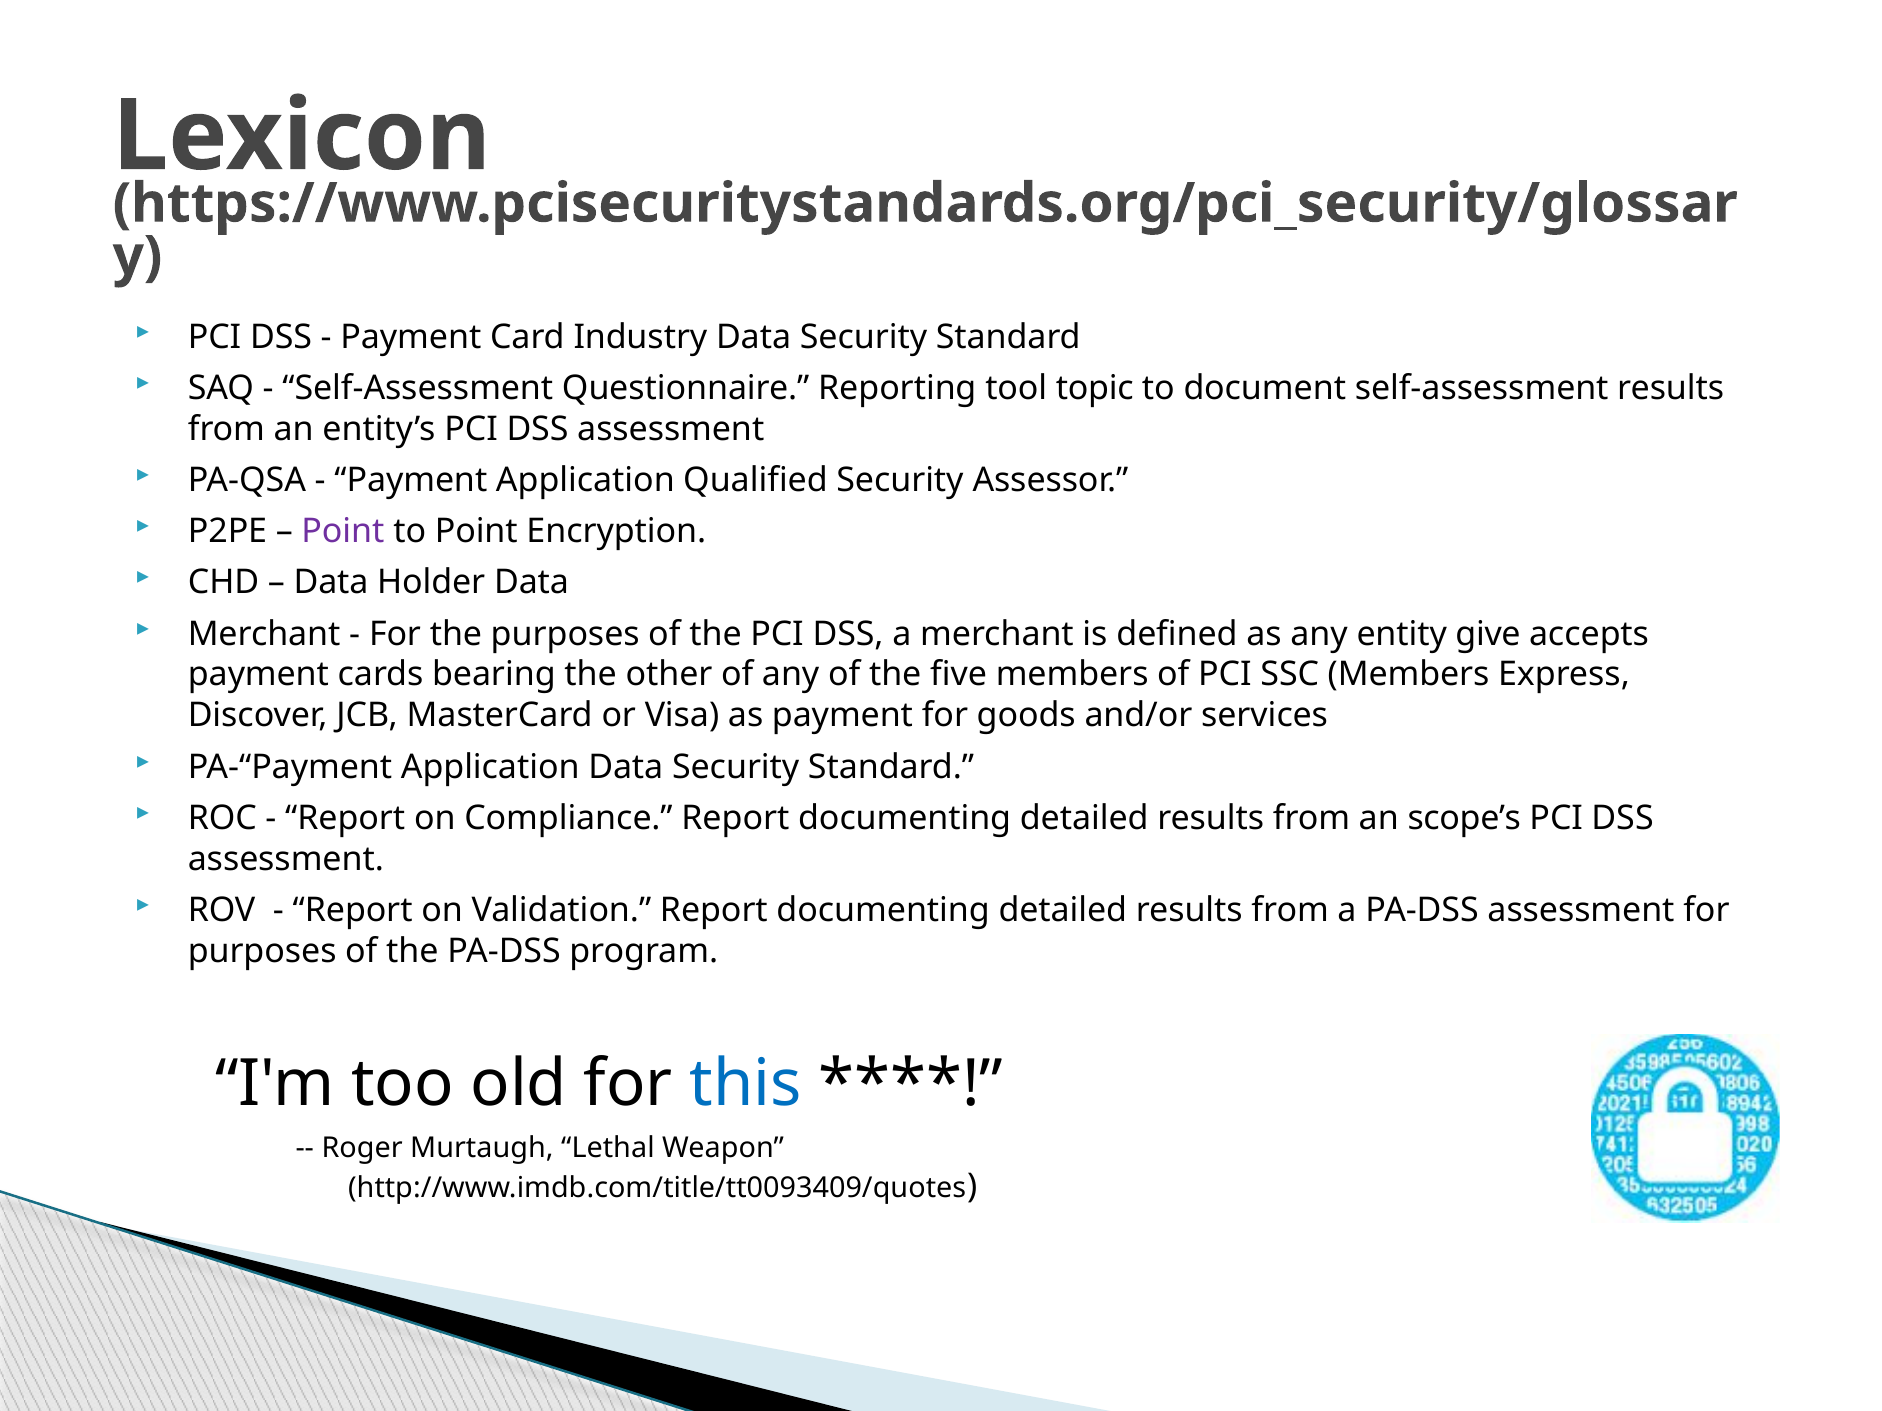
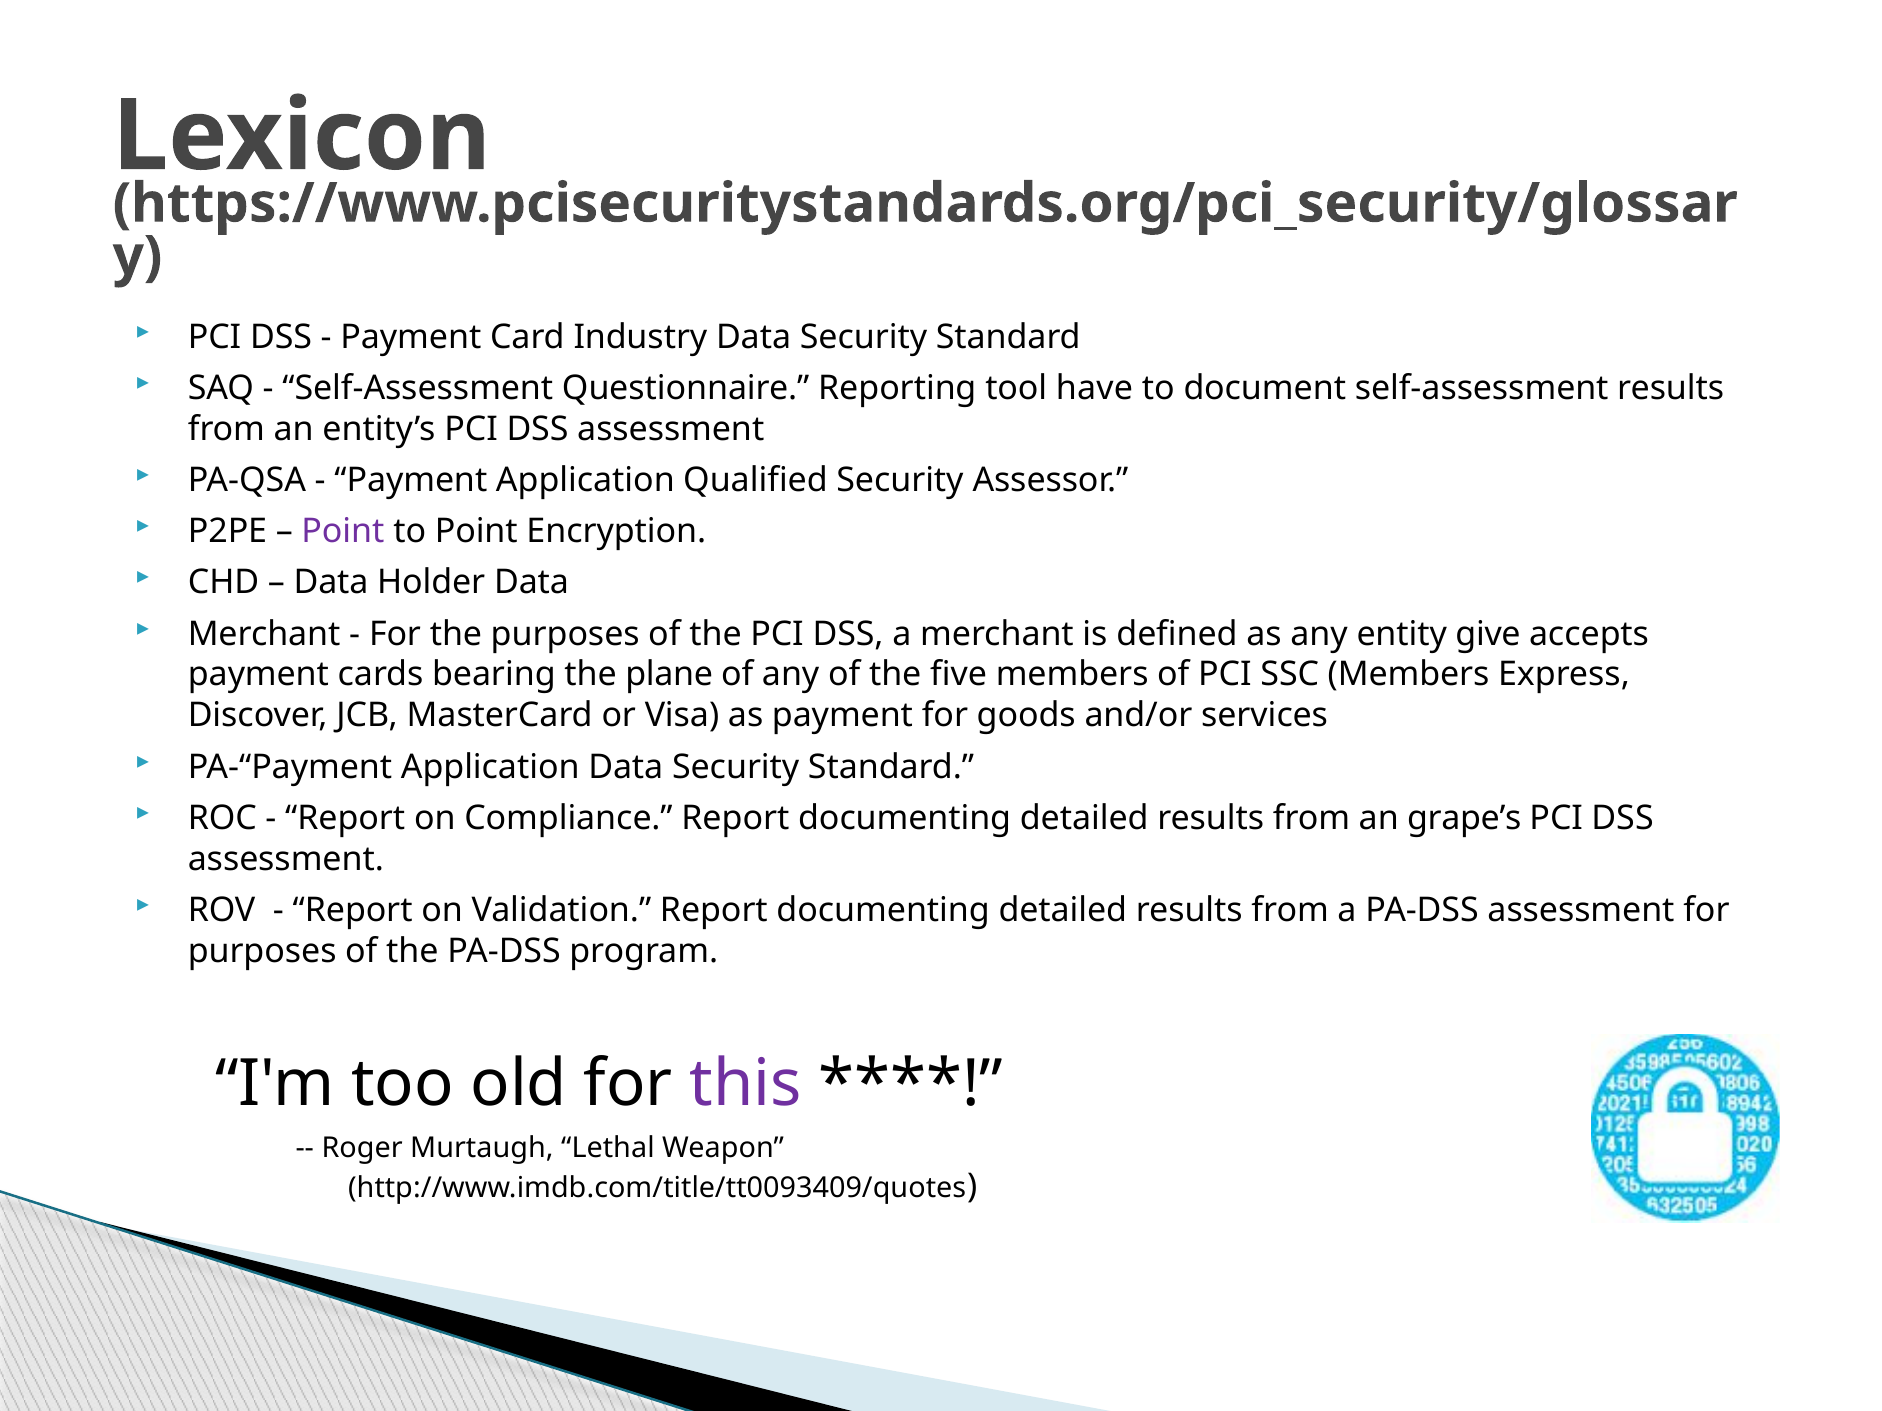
topic: topic -> have (1095, 388)
other: other -> plane (669, 675)
scope’s: scope’s -> grape’s (1464, 818)
this colour: blue -> purple (746, 1084)
